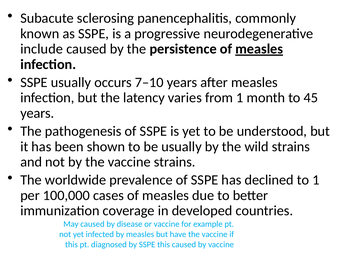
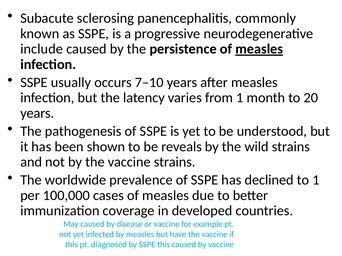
45: 45 -> 20 (311, 98)
be usually: usually -> reveals (182, 147)
